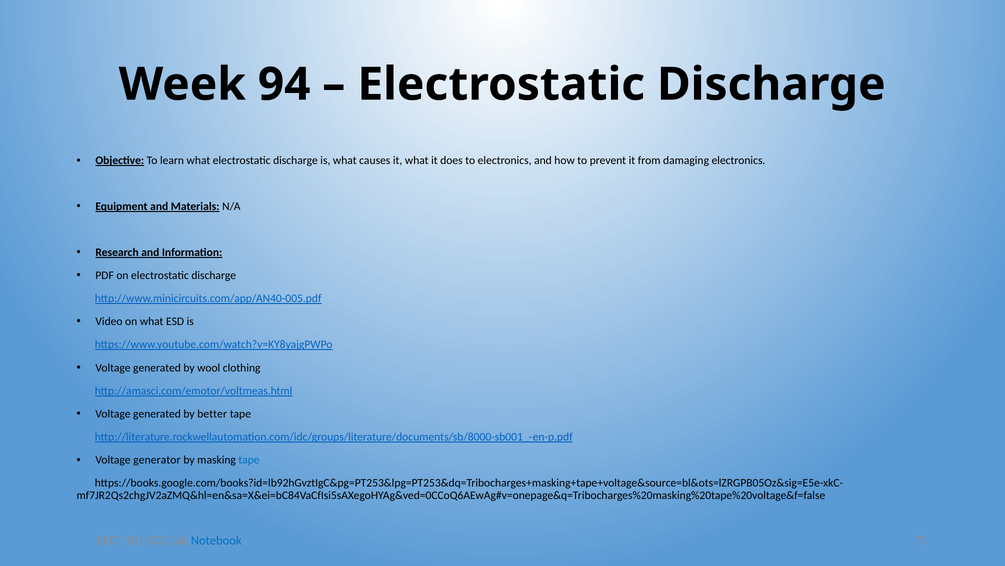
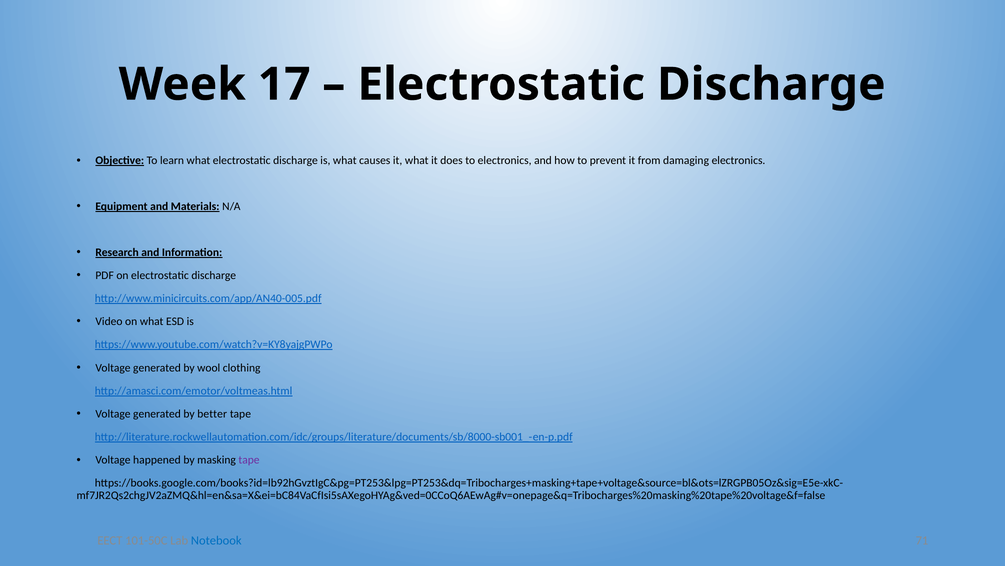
94: 94 -> 17 (284, 84)
generator: generator -> happened (157, 460)
tape colour: blue -> purple (249, 460)
